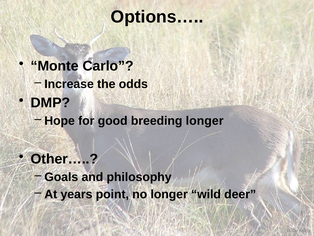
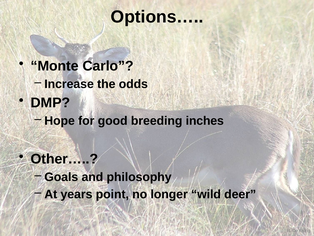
breeding longer: longer -> inches (205, 121)
